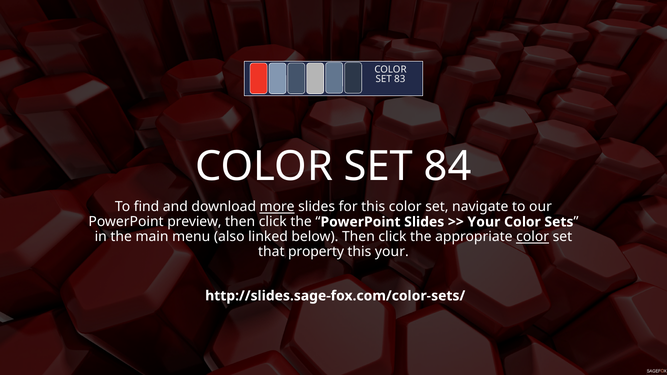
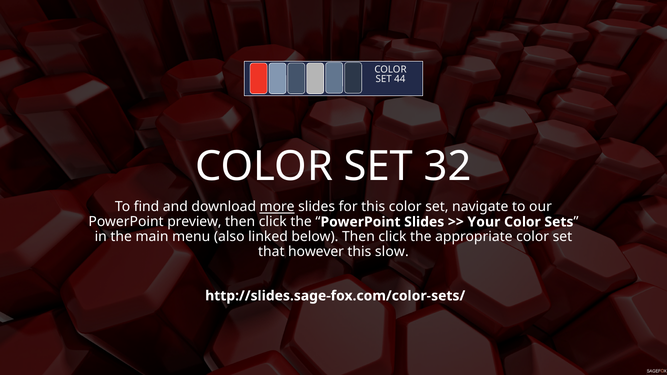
83: 83 -> 44 (400, 79)
84: 84 -> 32 (448, 167)
color underline: present -> none (533, 237)
property: property -> however (316, 252)
this your: your -> slow (392, 252)
